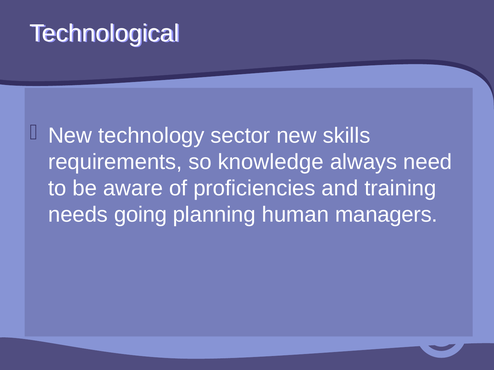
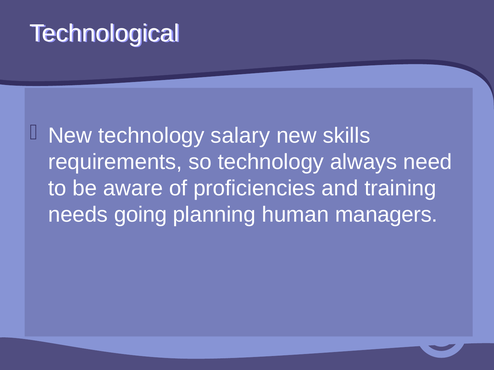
sector: sector -> salary (240, 136)
so knowledge: knowledge -> technology (271, 162)
